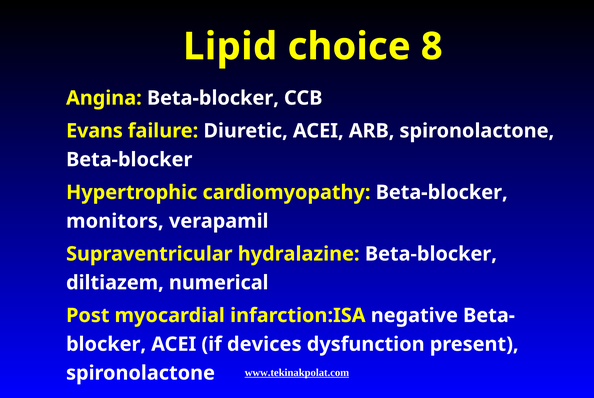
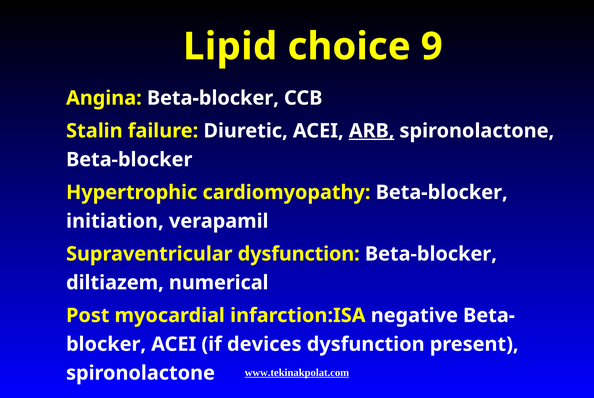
8: 8 -> 9 (432, 46)
Evans: Evans -> Stalin (94, 131)
ARB underline: none -> present (372, 131)
monitors: monitors -> initiation (115, 221)
Supraventricular hydralazine: hydralazine -> dysfunction (299, 254)
